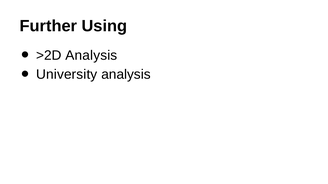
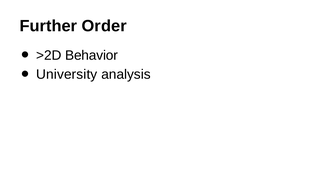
Using: Using -> Order (104, 26)
>2D Analysis: Analysis -> Behavior (92, 55)
